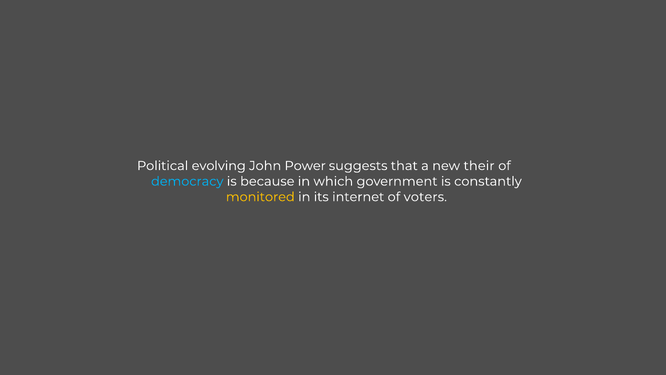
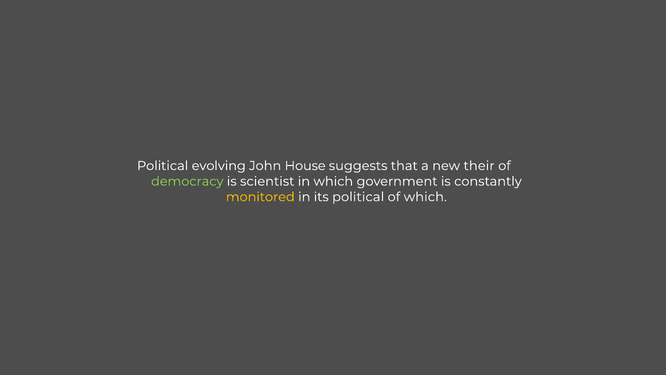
Power: Power -> House (305, 166)
democracy colour: light blue -> light green (187, 181)
because: because -> scientist (267, 181)
its internet: internet -> political (358, 197)
of voters: voters -> which (425, 197)
